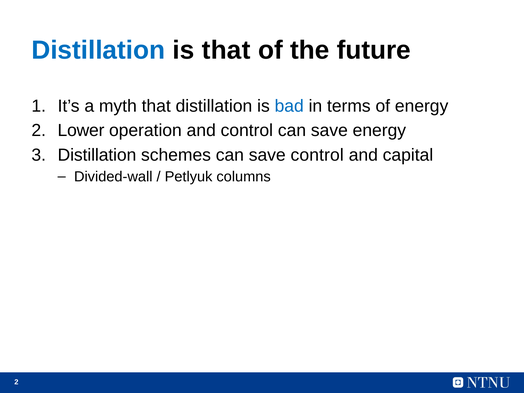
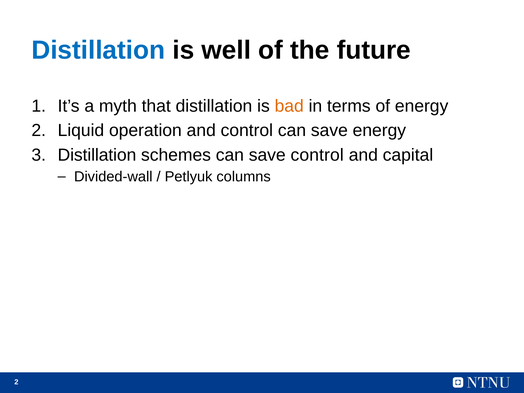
is that: that -> well (226, 50)
bad colour: blue -> orange (289, 106)
Lower: Lower -> Liquid (81, 130)
